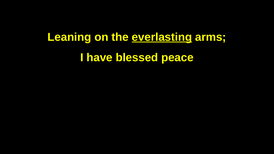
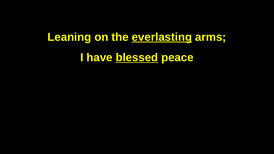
blessed underline: none -> present (137, 58)
